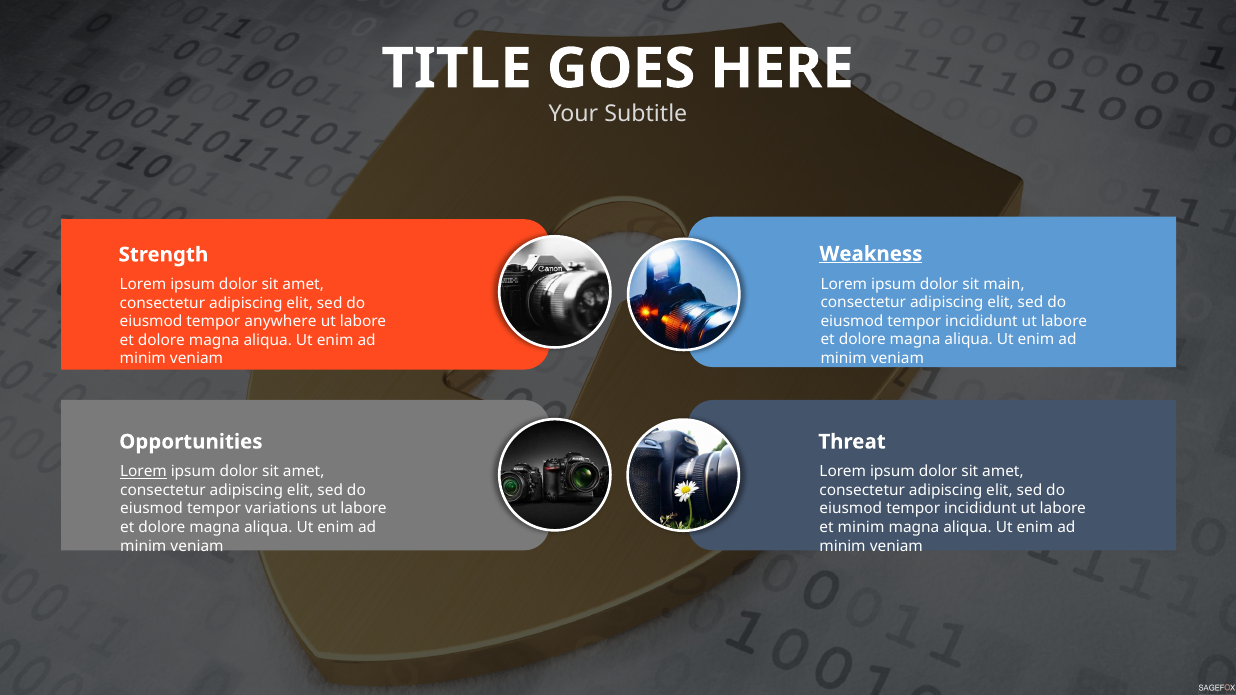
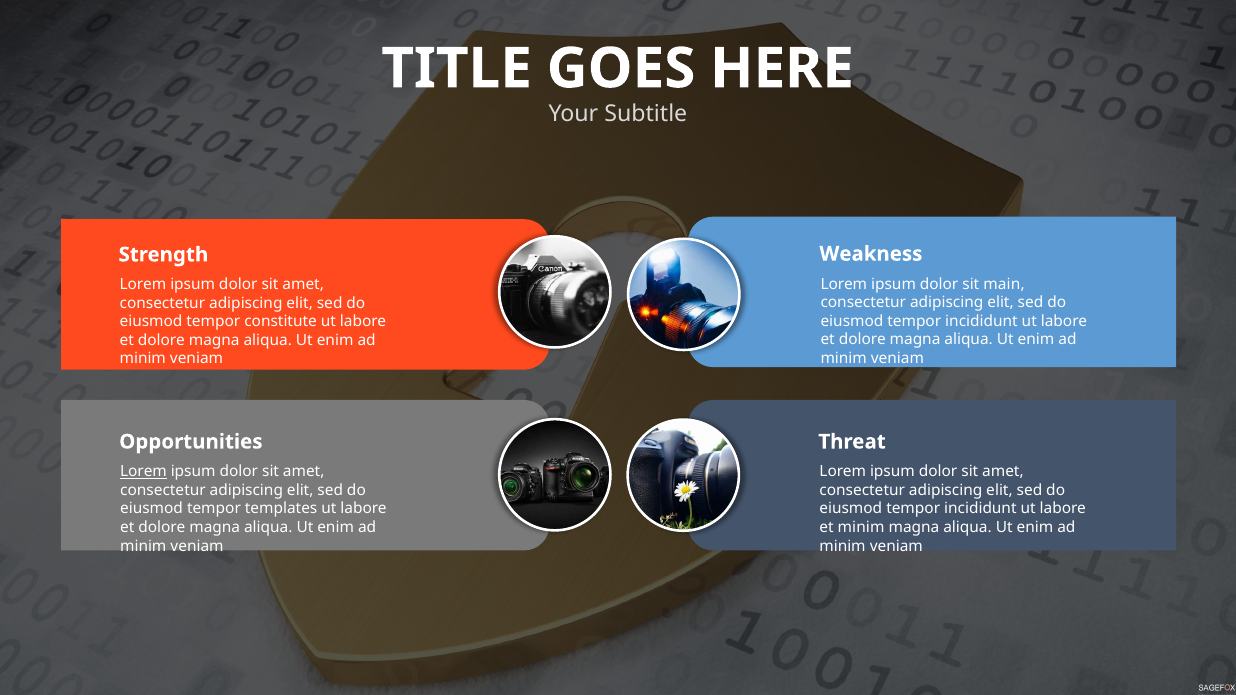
Weakness underline: present -> none (871, 254)
anywhere: anywhere -> constitute (281, 322)
variations: variations -> templates (281, 509)
